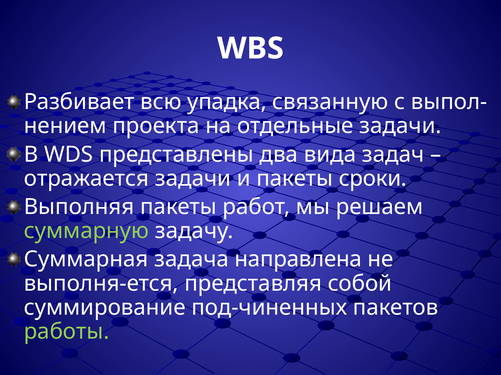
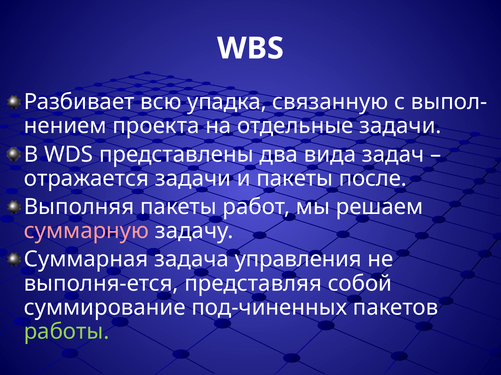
сроки: сроки -> после (373, 179)
суммарную colour: light green -> pink (86, 231)
направлена: направлена -> управления (298, 260)
